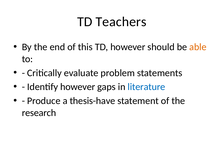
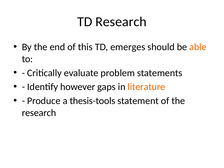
TD Teachers: Teachers -> Research (121, 22)
TD however: however -> emerges (128, 47)
literature colour: blue -> orange (146, 87)
thesis-have: thesis-have -> thesis-tools (93, 101)
